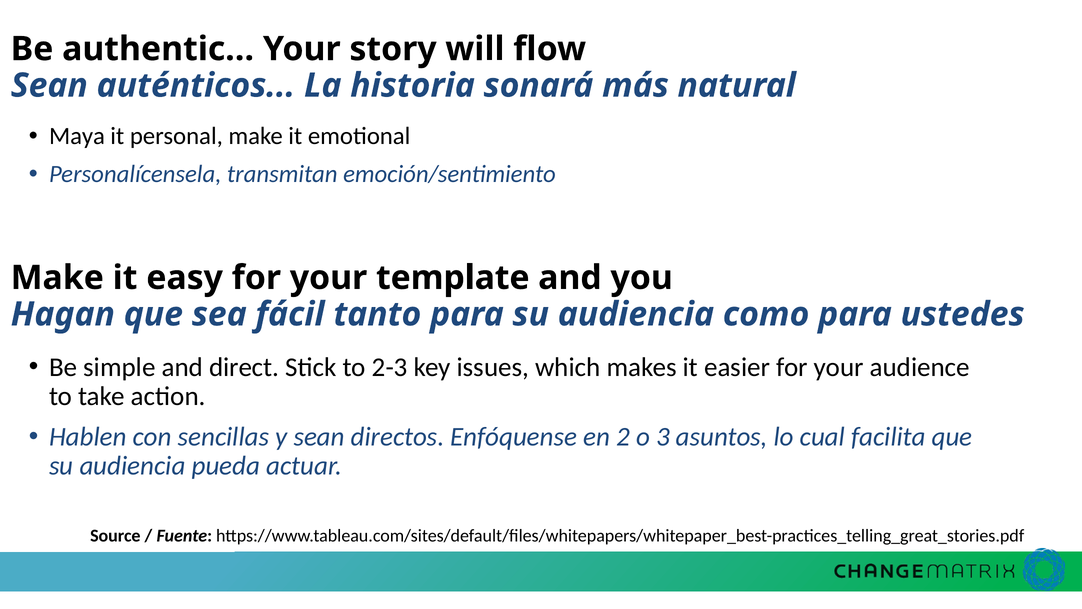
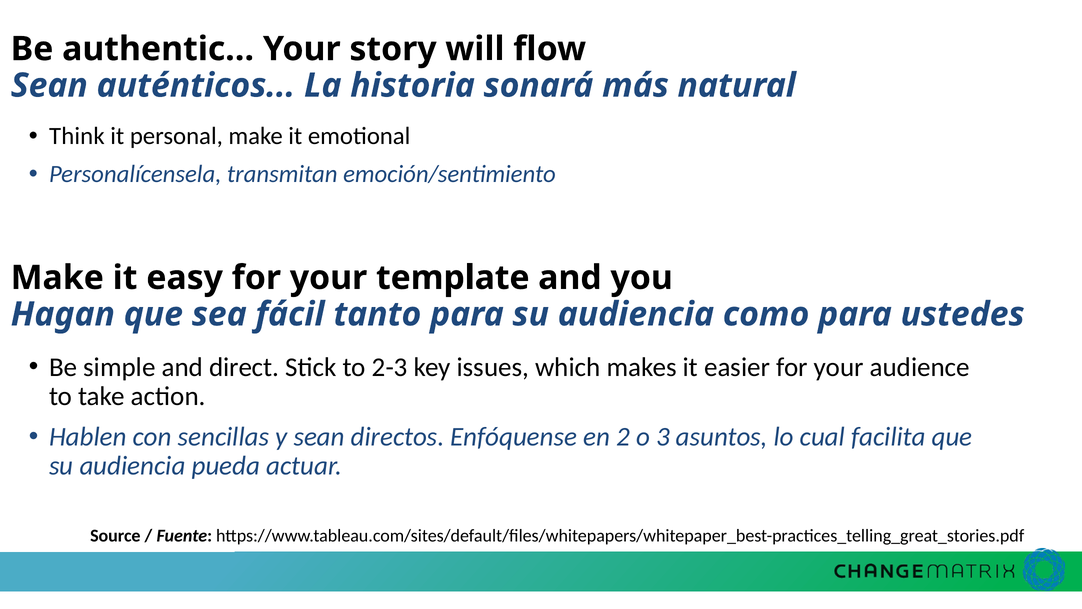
Maya: Maya -> Think (77, 136)
